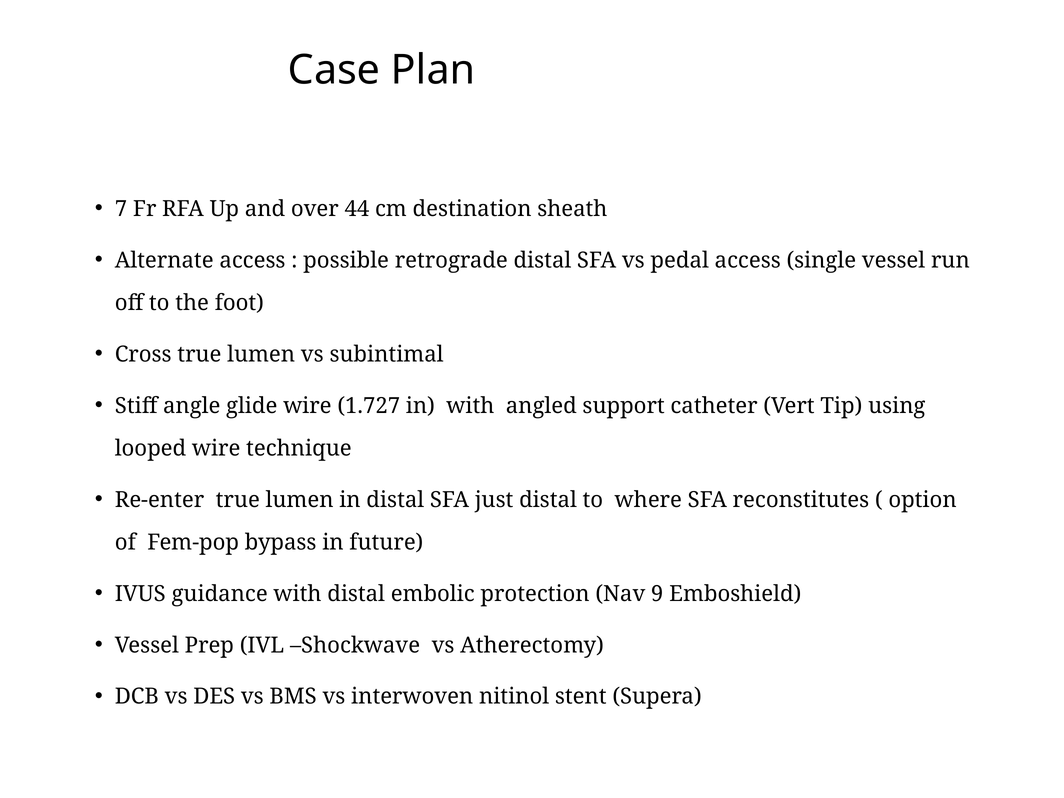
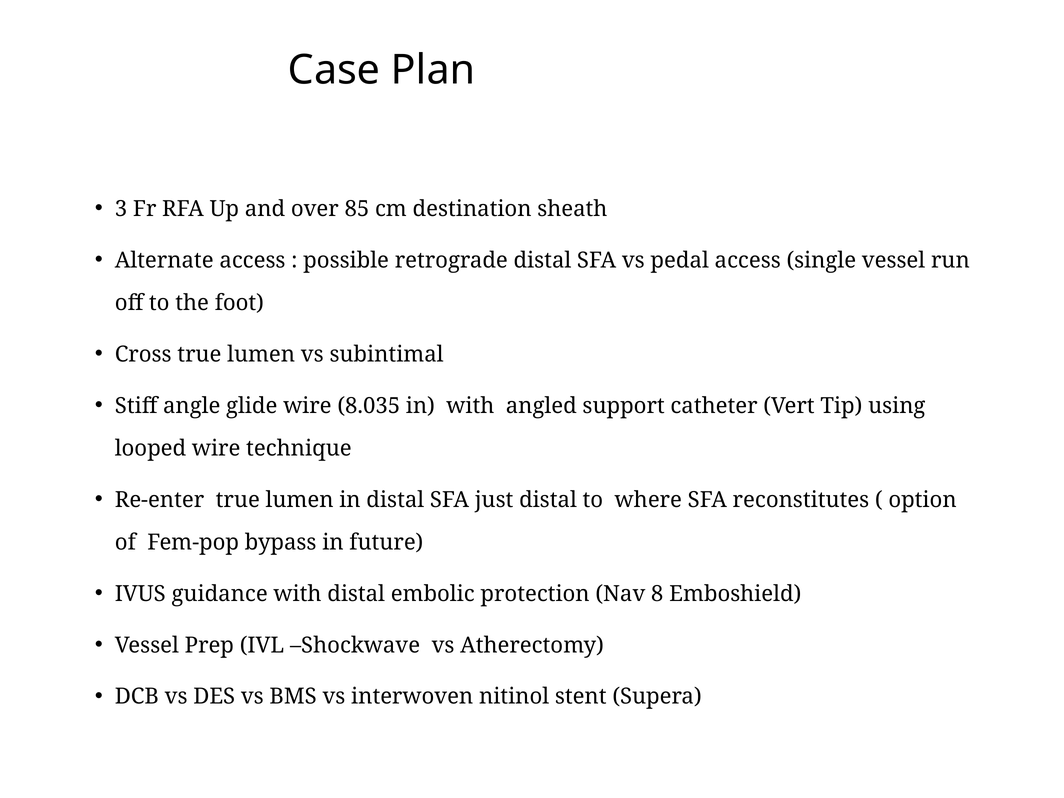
7: 7 -> 3 (121, 209)
44: 44 -> 85 (357, 209)
1.727: 1.727 -> 8.035 (369, 406)
9: 9 -> 8 (657, 594)
